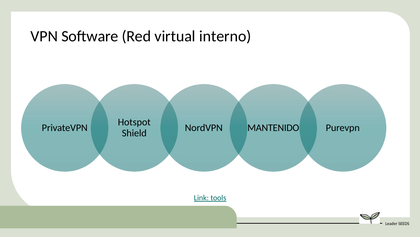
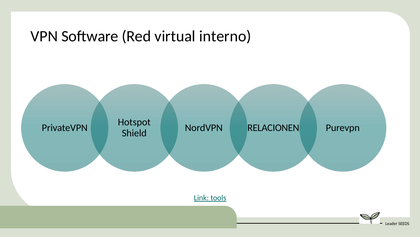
MANTENIDO: MANTENIDO -> RELACIONEN (273, 127)
